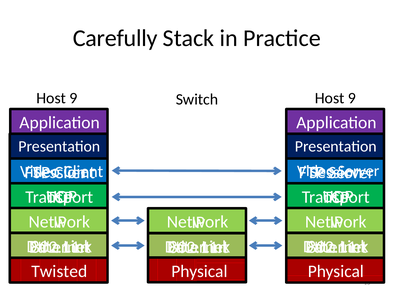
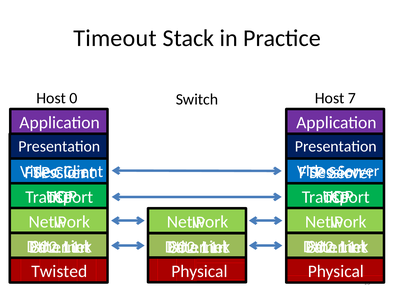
Carefully: Carefully -> Timeout (115, 38)
9: 9 -> 0 (73, 98)
Switch Host 9: 9 -> 7 (352, 98)
